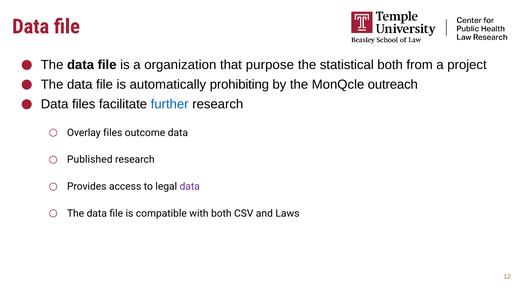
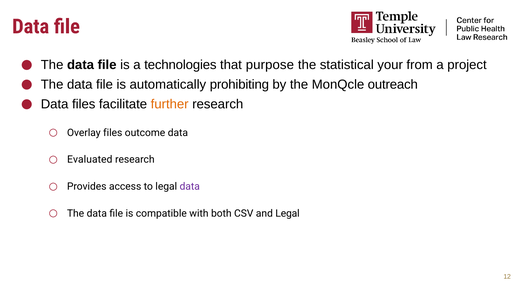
organization: organization -> technologies (180, 65)
statistical both: both -> your (390, 65)
further colour: blue -> orange (170, 104)
Published: Published -> Evaluated (90, 160)
and Laws: Laws -> Legal (288, 214)
